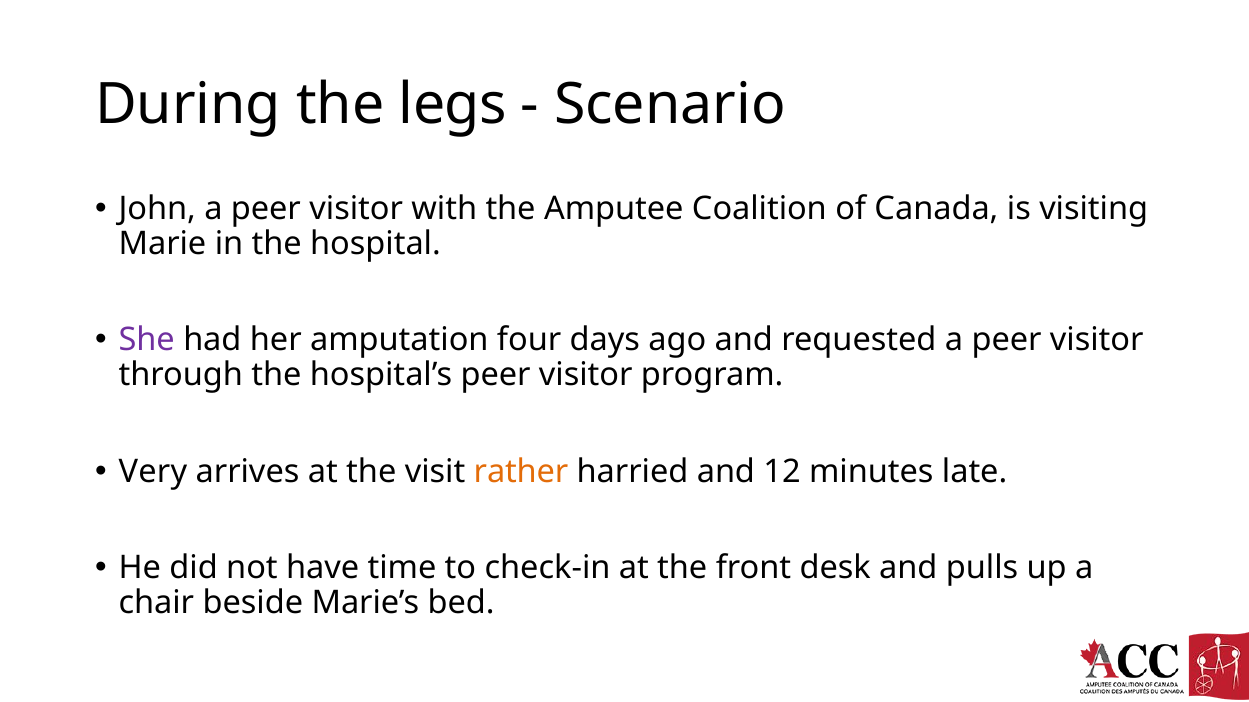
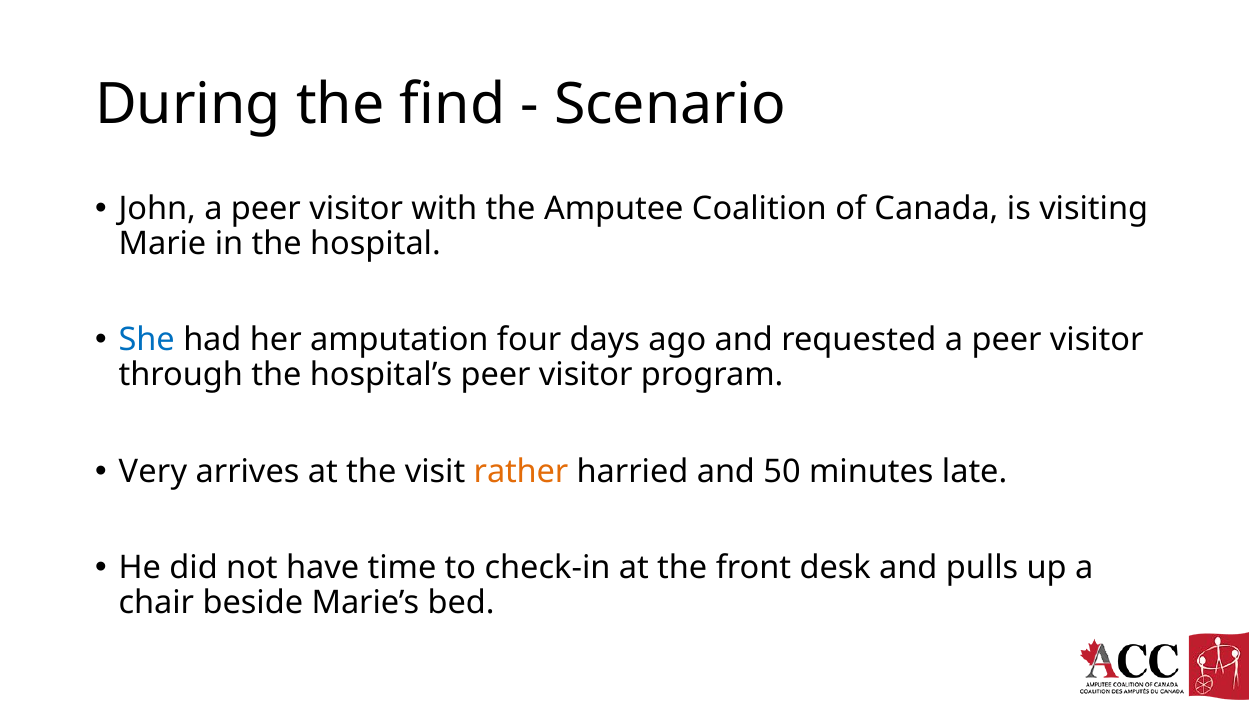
legs: legs -> find (452, 105)
She colour: purple -> blue (147, 340)
12: 12 -> 50 (782, 472)
